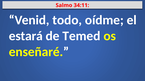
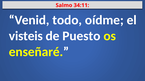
estará: estará -> visteis (26, 36)
Temed: Temed -> Puesto (81, 36)
